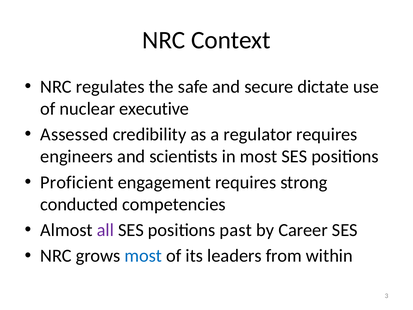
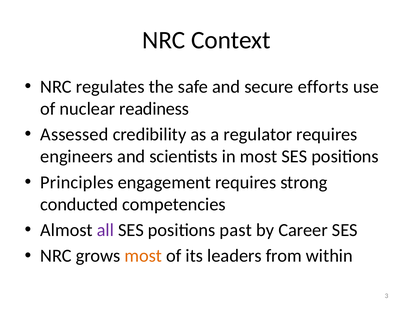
dictate: dictate -> efforts (323, 87)
executive: executive -> readiness (154, 109)
Proficient: Proficient -> Principles (77, 182)
most colour: blue -> orange (143, 256)
